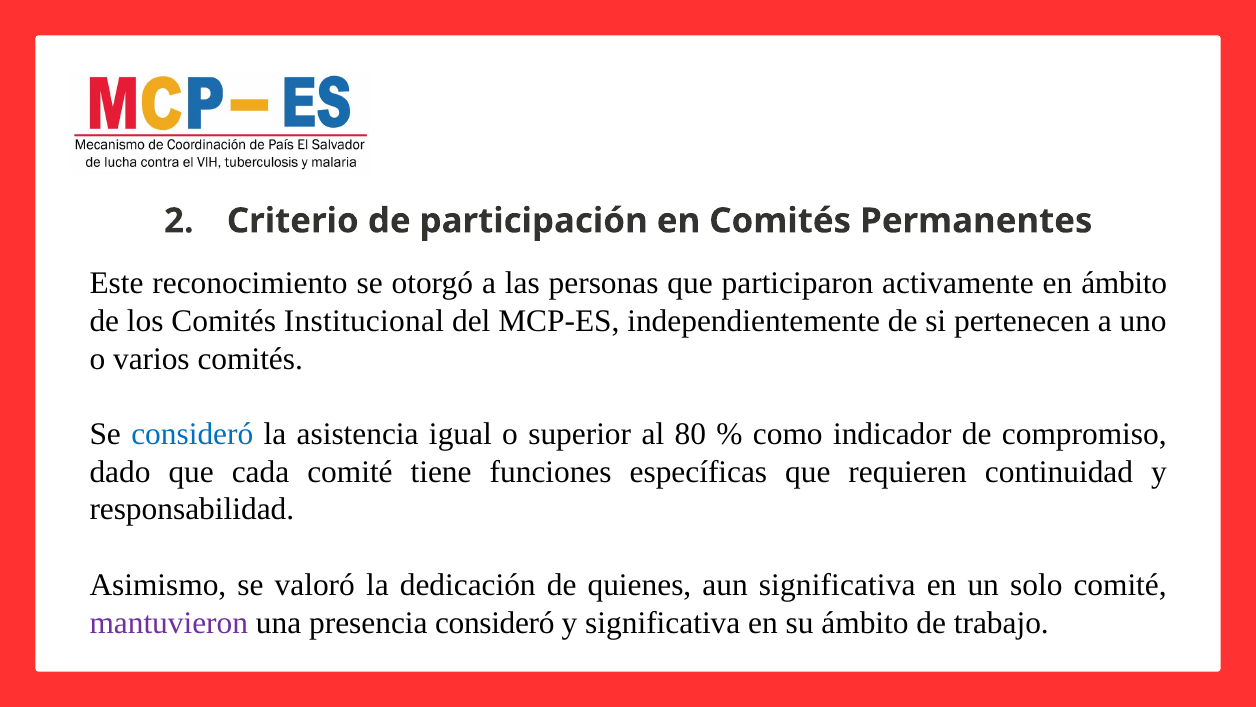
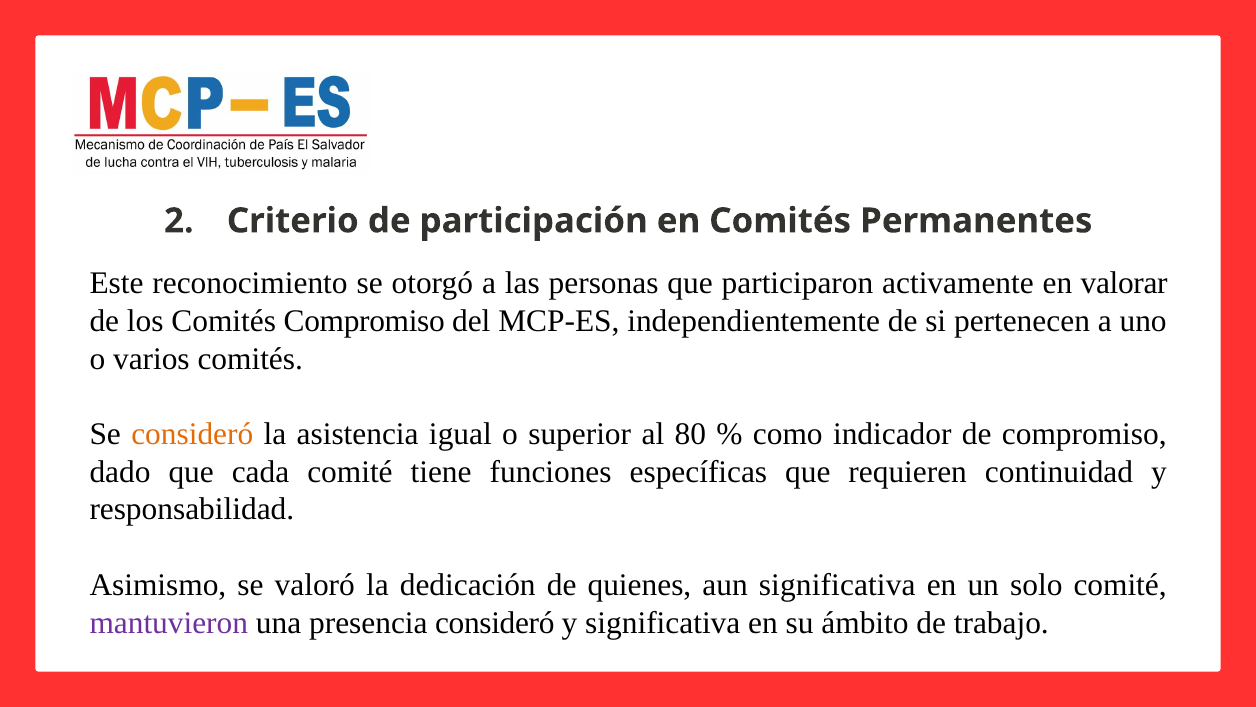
en ámbito: ámbito -> valorar (1124, 283)
Comités Institucional: Institucional -> Compromiso (364, 321)
consideró colour: blue -> orange (192, 434)
